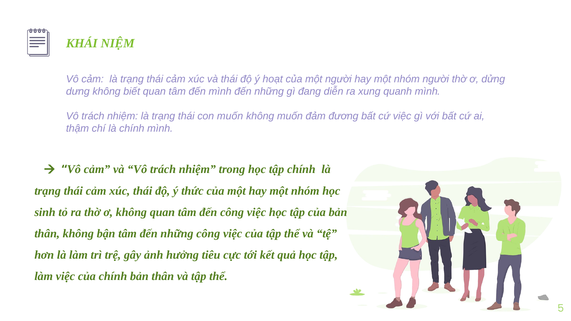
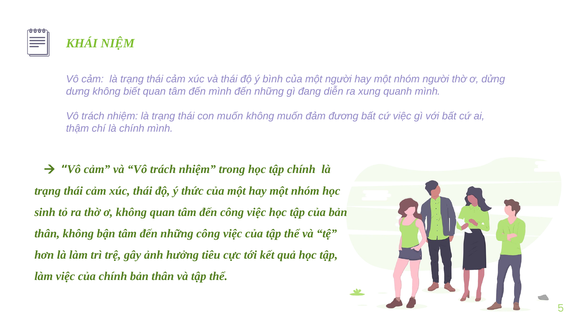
hoạt: hoạt -> bình (273, 79)
